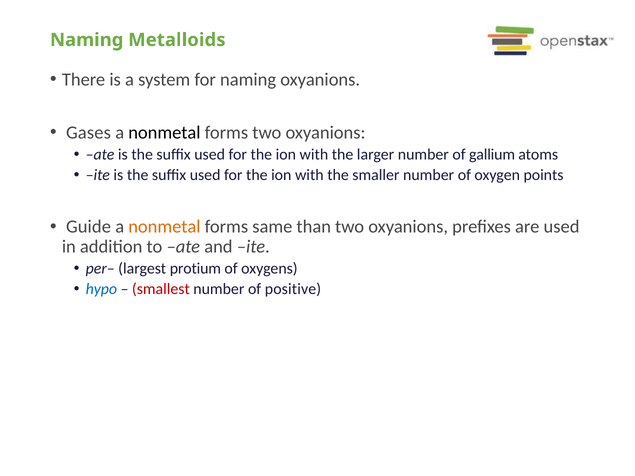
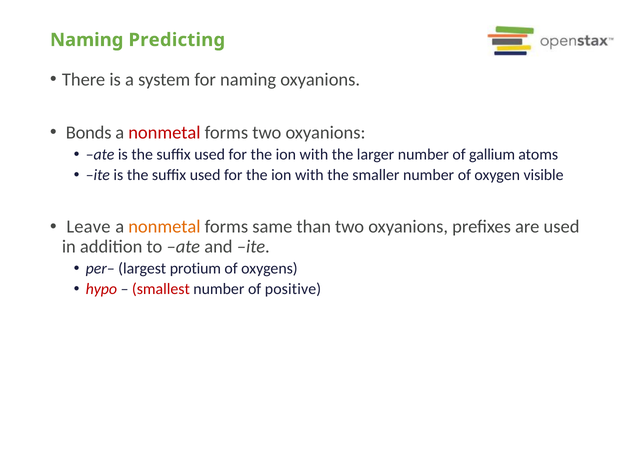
Metalloids: Metalloids -> Predicting (177, 40)
Gases: Gases -> Bonds (89, 133)
nonmetal colour: black -> red (164, 133)
points: points -> visible (544, 175)
Guide: Guide -> Leave (88, 227)
hypo colour: blue -> red (101, 289)
